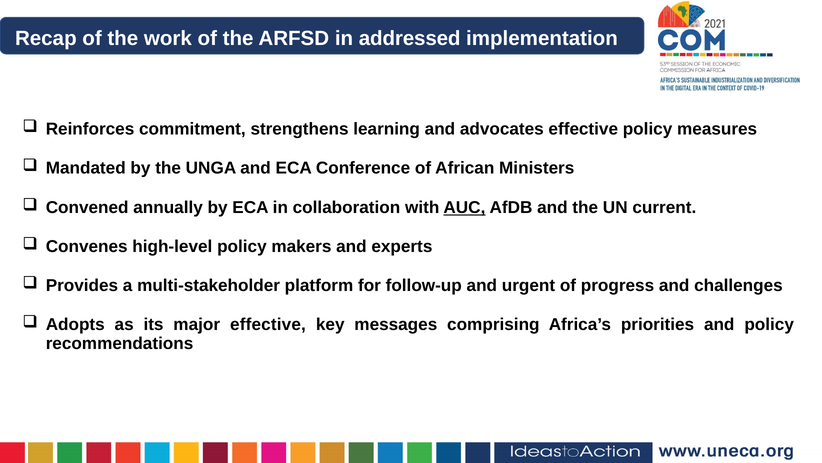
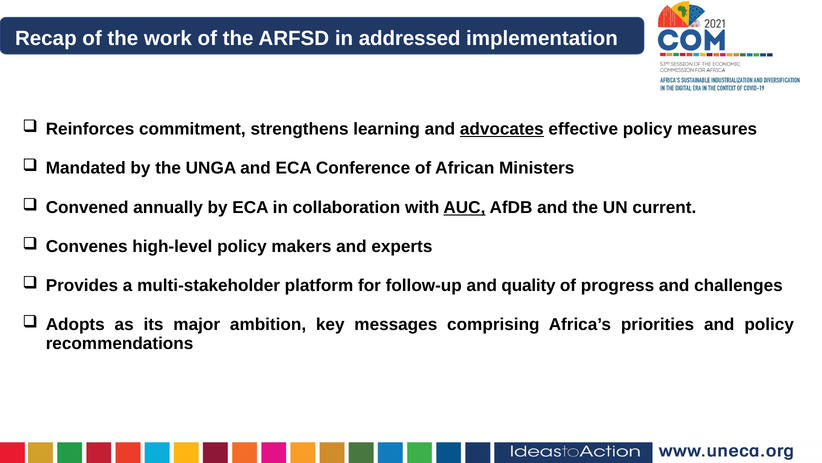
advocates underline: none -> present (502, 129)
urgent: urgent -> quality (529, 285)
major effective: effective -> ambition (268, 324)
